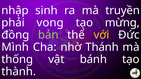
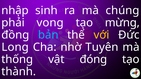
truyền: truyền -> chúng (123, 10)
bản colour: light green -> light blue (48, 35)
Mình: Mình -> Long (15, 47)
Thánh: Thánh -> Tuyên (102, 47)
bánh: bánh -> đóng (93, 60)
